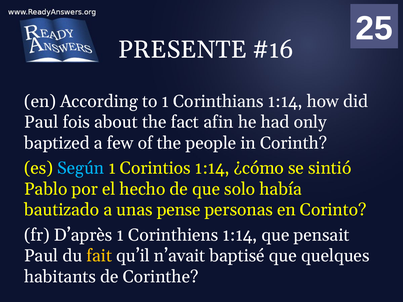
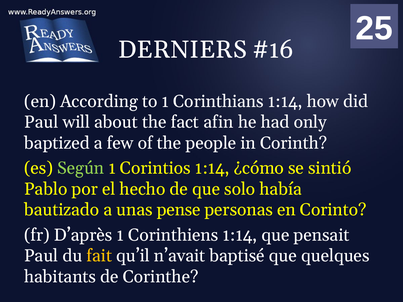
PRESENTE: PRESENTE -> DERNIERS (183, 50)
fois: fois -> will (76, 122)
Según colour: light blue -> light green (81, 168)
